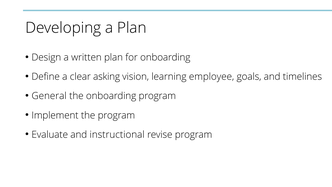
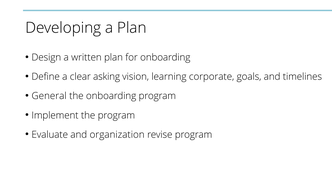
employee: employee -> corporate (212, 77)
instructional: instructional -> organization (117, 134)
